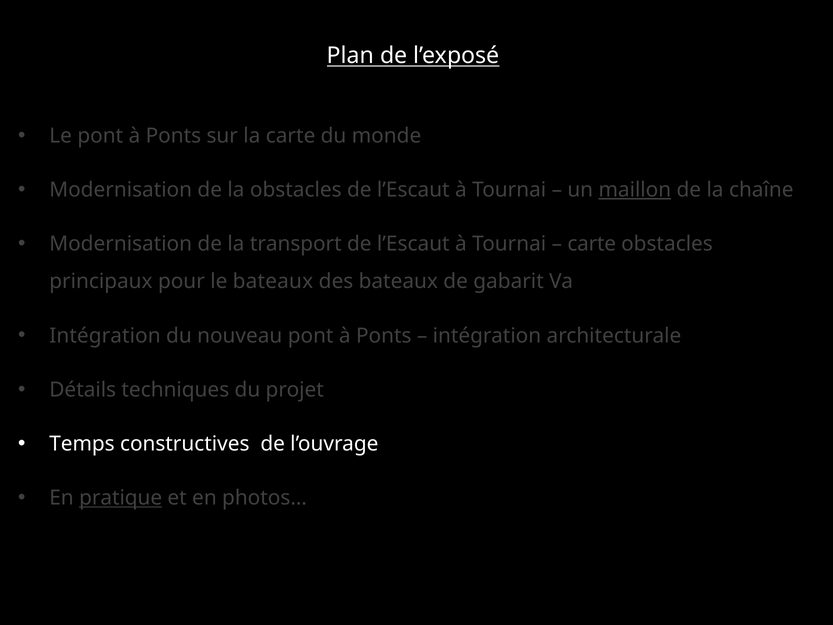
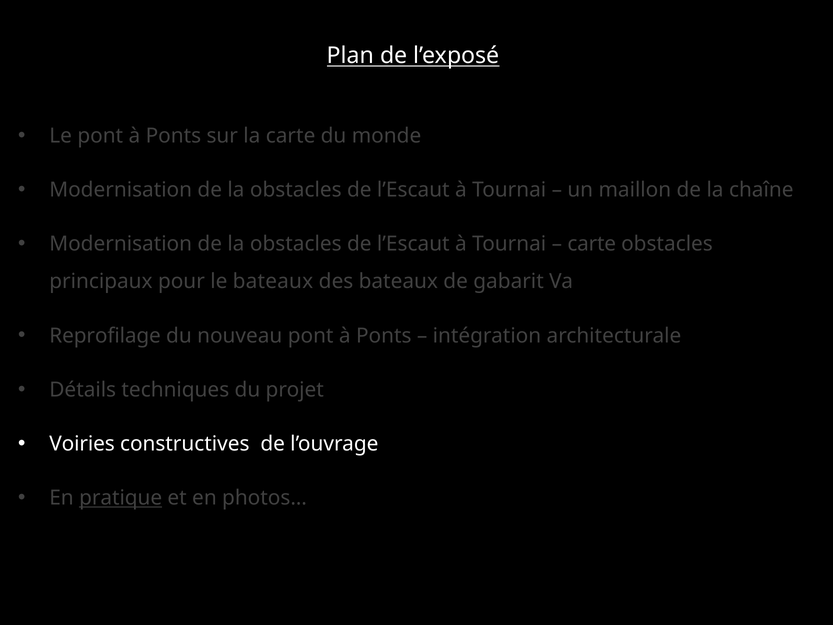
maillon underline: present -> none (635, 190)
transport: transport -> obstacles (296, 244)
Intégration: Intégration -> Reprofilage (105, 336)
Temps: Temps -> Voiries (82, 444)
